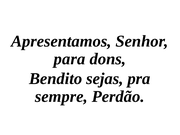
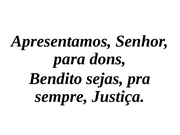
Perdão: Perdão -> Justiça (118, 96)
